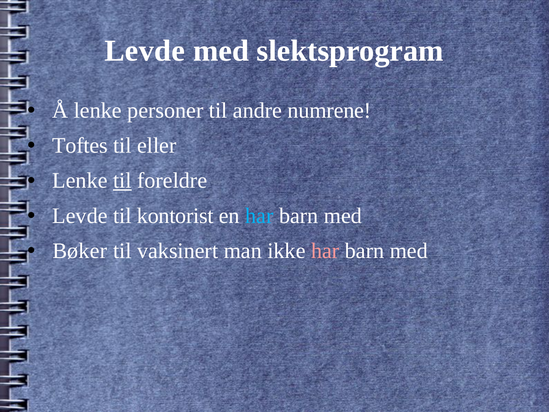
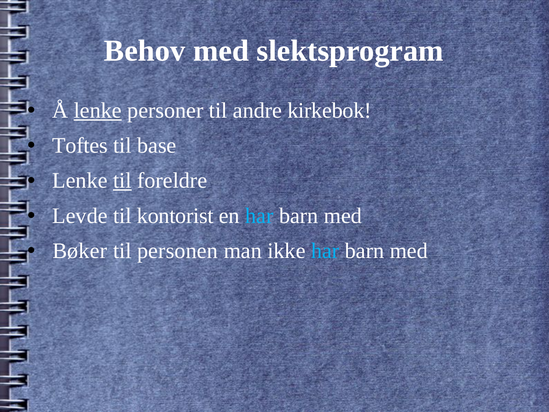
Levde: Levde -> Behov (145, 51)
lenke underline: none -> present (98, 110)
numrene: numrene -> kirkebok (330, 110)
eller: eller -> base (157, 145)
vaksinert: vaksinert -> personen (178, 251)
har colour: pink -> light blue (325, 251)
